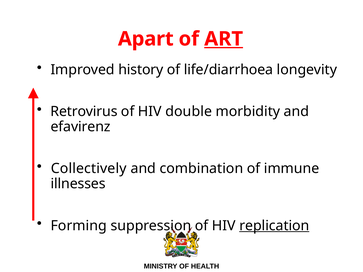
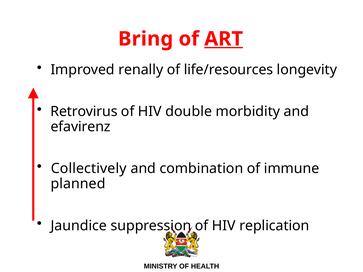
Apart: Apart -> Bring (146, 39)
history: history -> renally (141, 70)
life/diarrhoea: life/diarrhoea -> life/resources (229, 70)
illnesses: illnesses -> planned (78, 184)
Forming: Forming -> Jaundice (79, 226)
replication underline: present -> none (274, 226)
